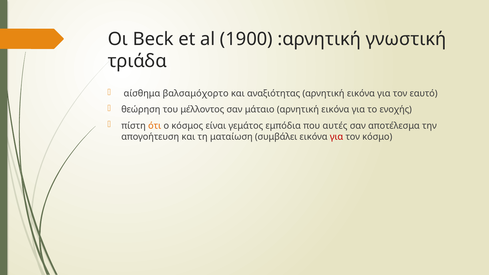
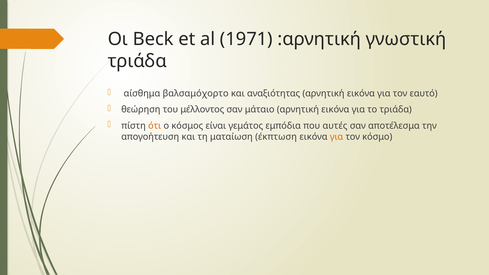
1900: 1900 -> 1971 (246, 39)
το ενοχής: ενοχής -> τριάδα (396, 110)
συμβάλει: συμβάλει -> έκπτωση (276, 137)
για colour: red -> orange (337, 137)
